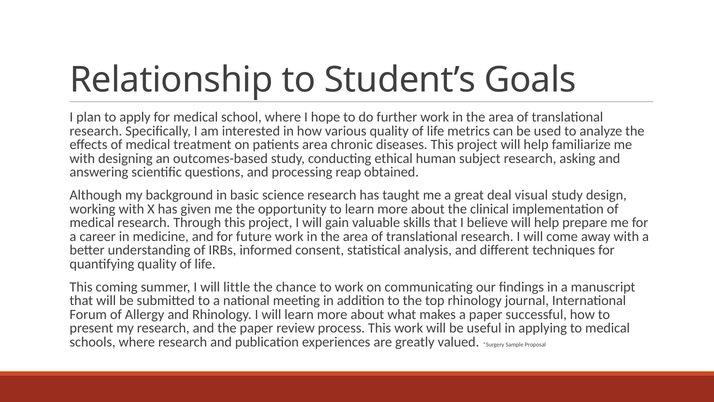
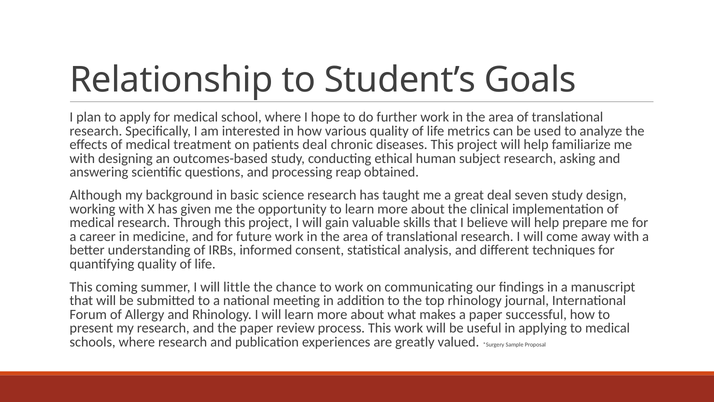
patients area: area -> deal (315, 145)
visual: visual -> seven (532, 195)
